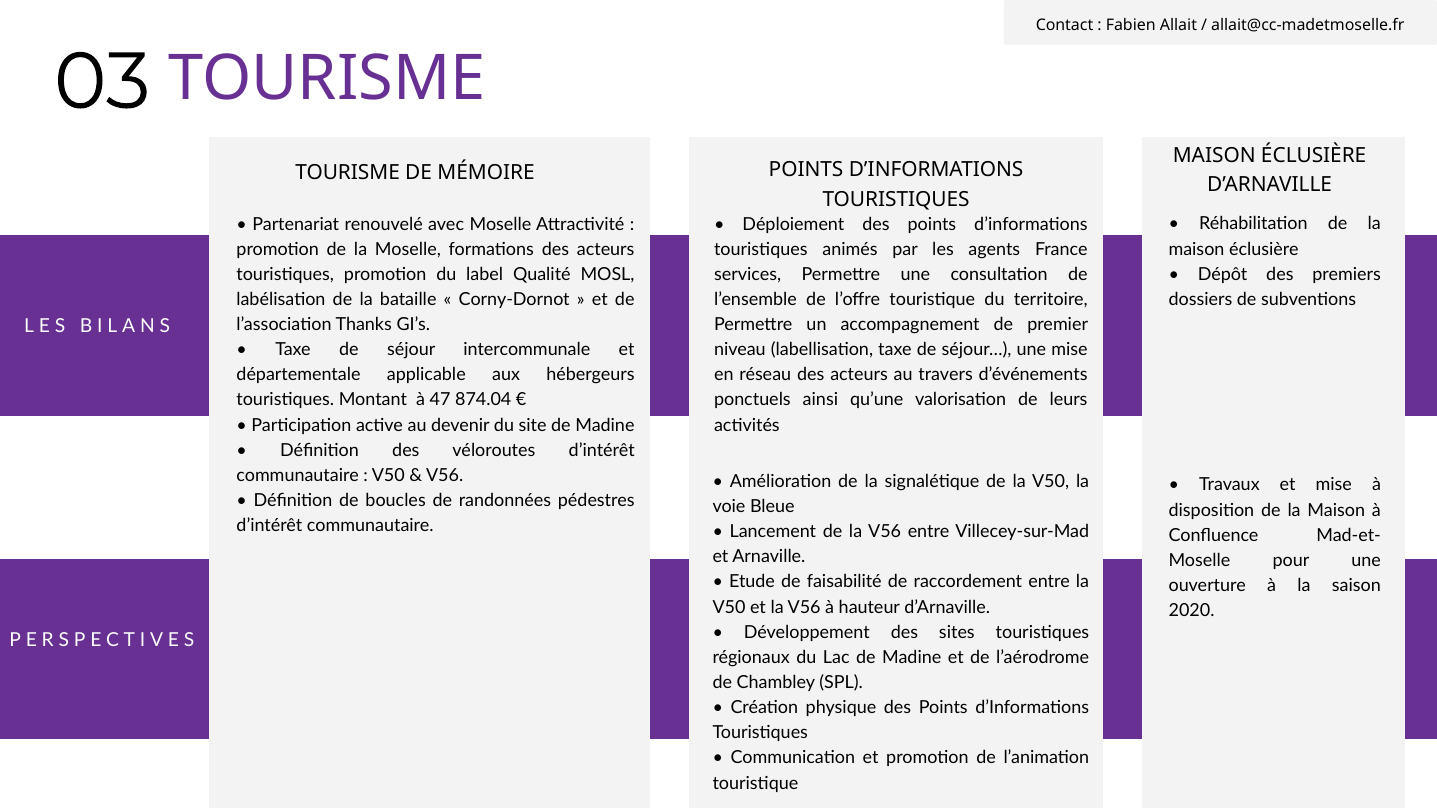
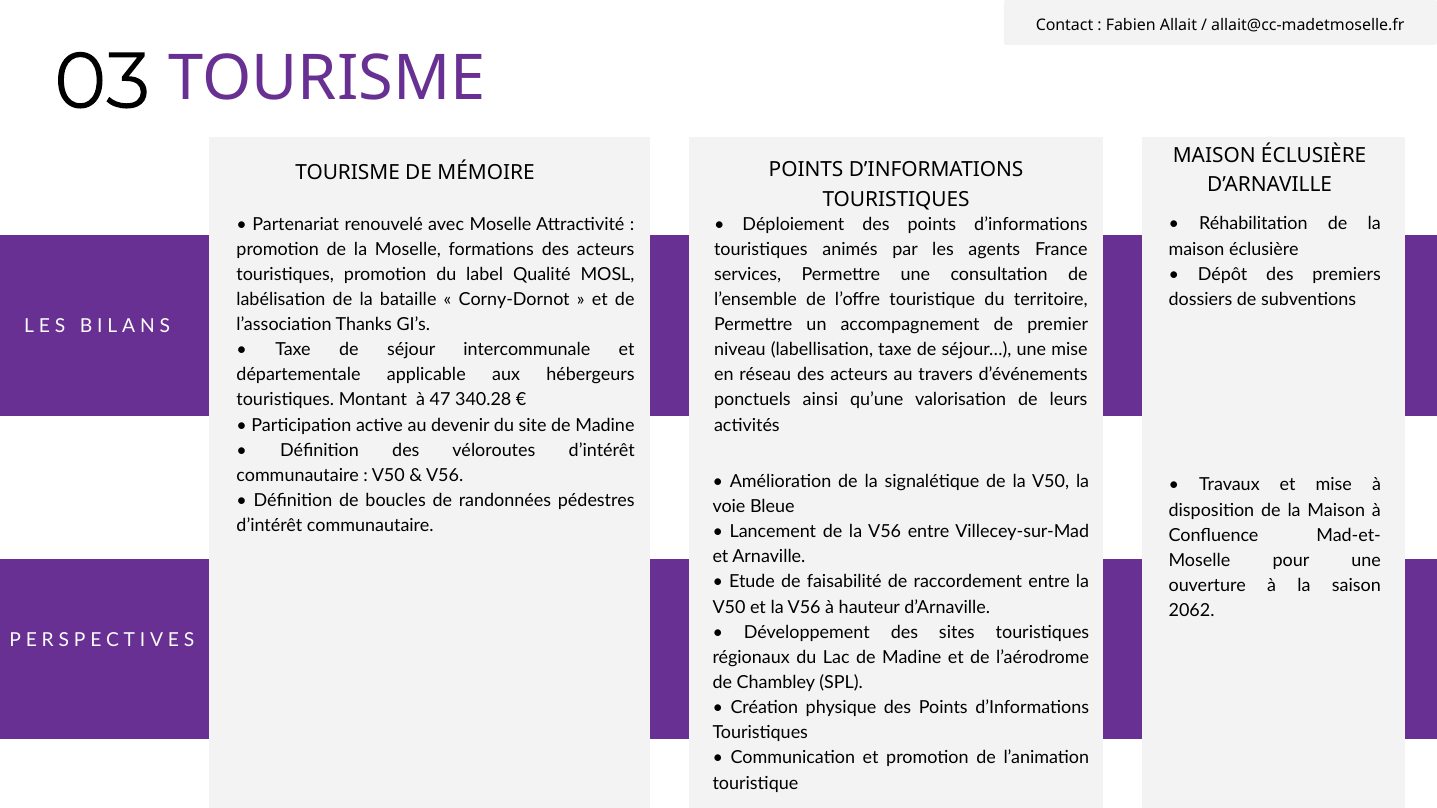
874.04: 874.04 -> 340.28 (483, 400)
2020: 2020 -> 2062 (1192, 611)
